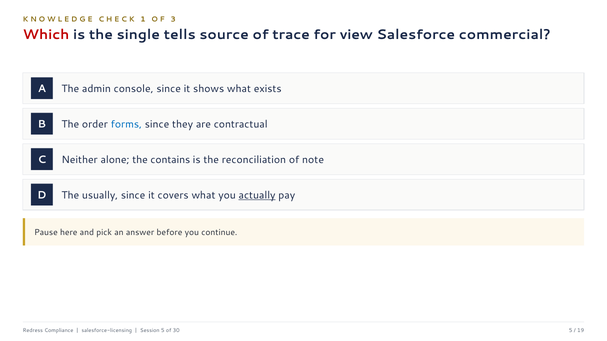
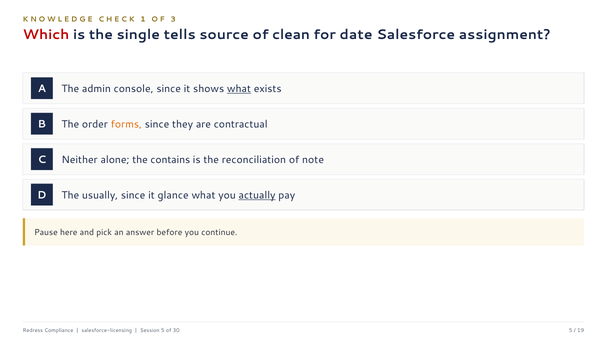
trace: trace -> clean (291, 35)
view: view -> date (356, 35)
commercial: commercial -> assignment (505, 35)
what underline: none -> present (239, 89)
forms colour: blue -> orange (126, 125)
covers: covers -> glance (173, 196)
